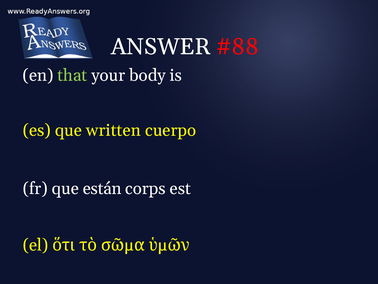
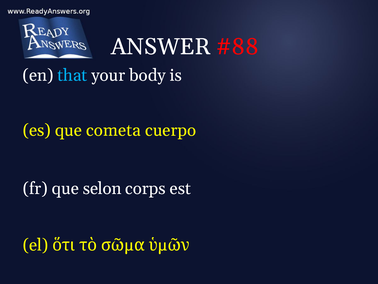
that colour: light green -> light blue (72, 75)
written: written -> cometa (113, 130)
están: están -> selon (102, 188)
